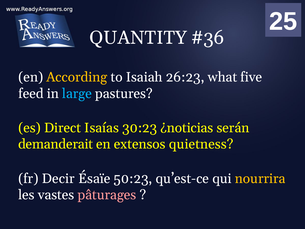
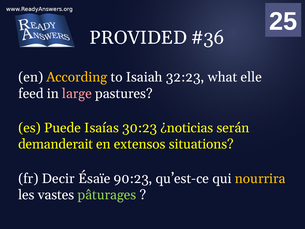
QUANTITY: QUANTITY -> PROVIDED (138, 38)
26:23: 26:23 -> 32:23 (185, 77)
five: five -> elle (251, 77)
large colour: light blue -> pink (77, 93)
Direct: Direct -> Puede (63, 128)
quietness: quietness -> situations (201, 144)
50:23: 50:23 -> 90:23 (133, 178)
pâturages colour: pink -> light green (107, 195)
